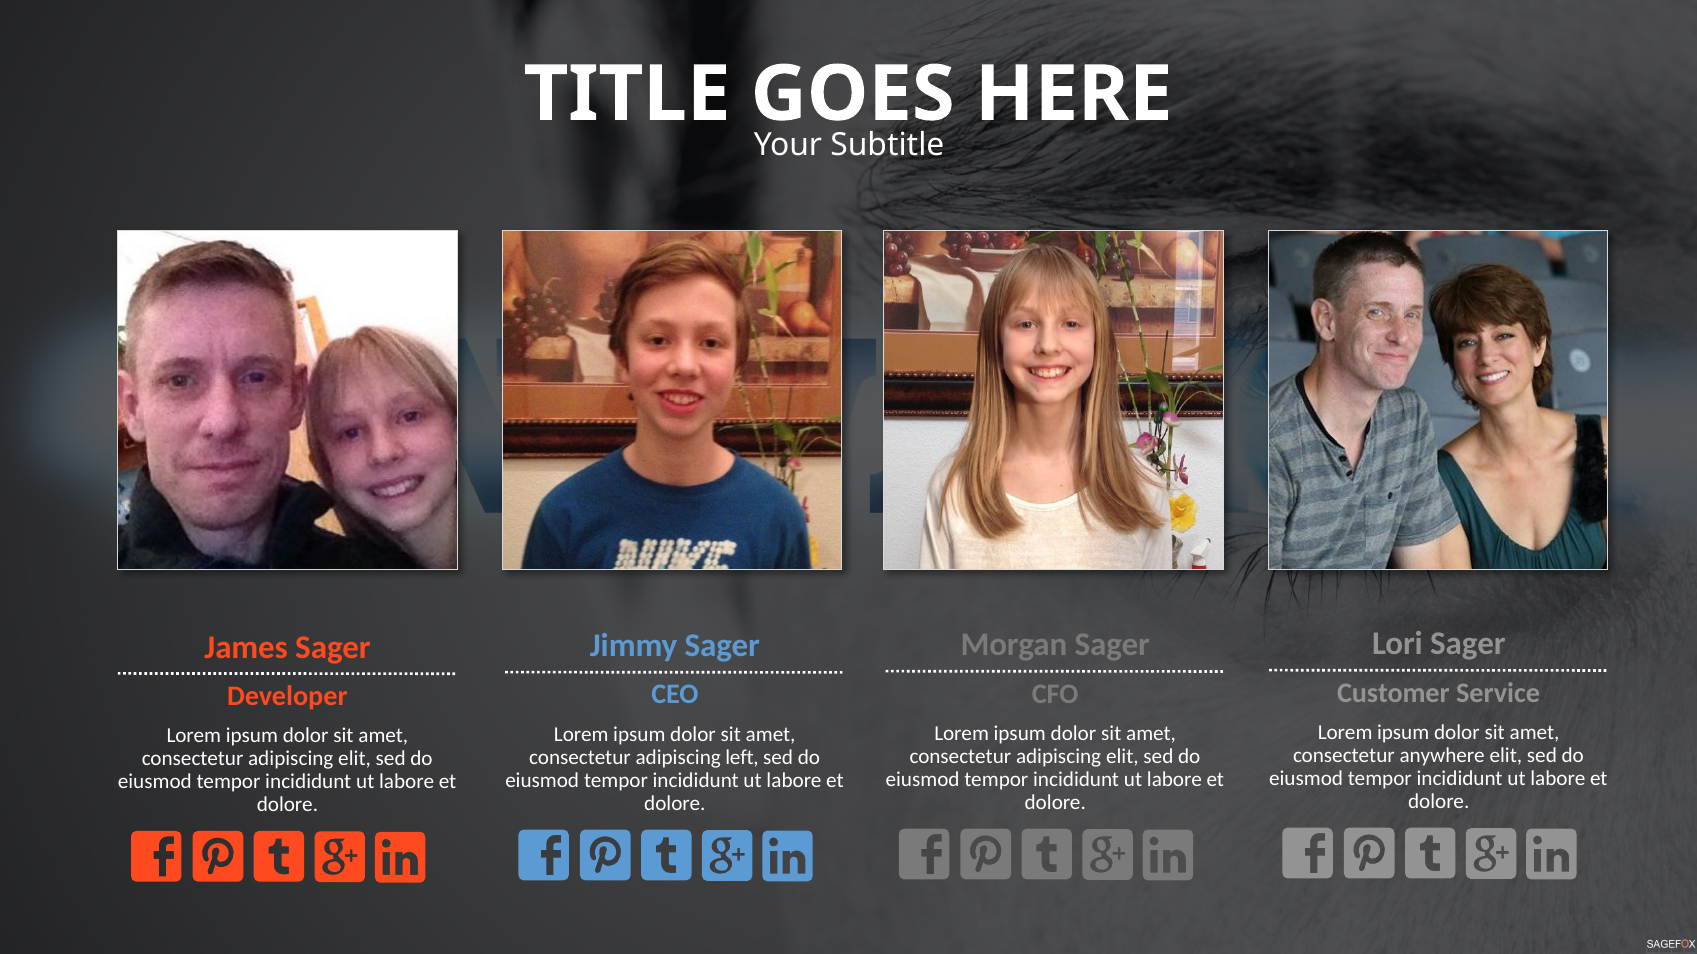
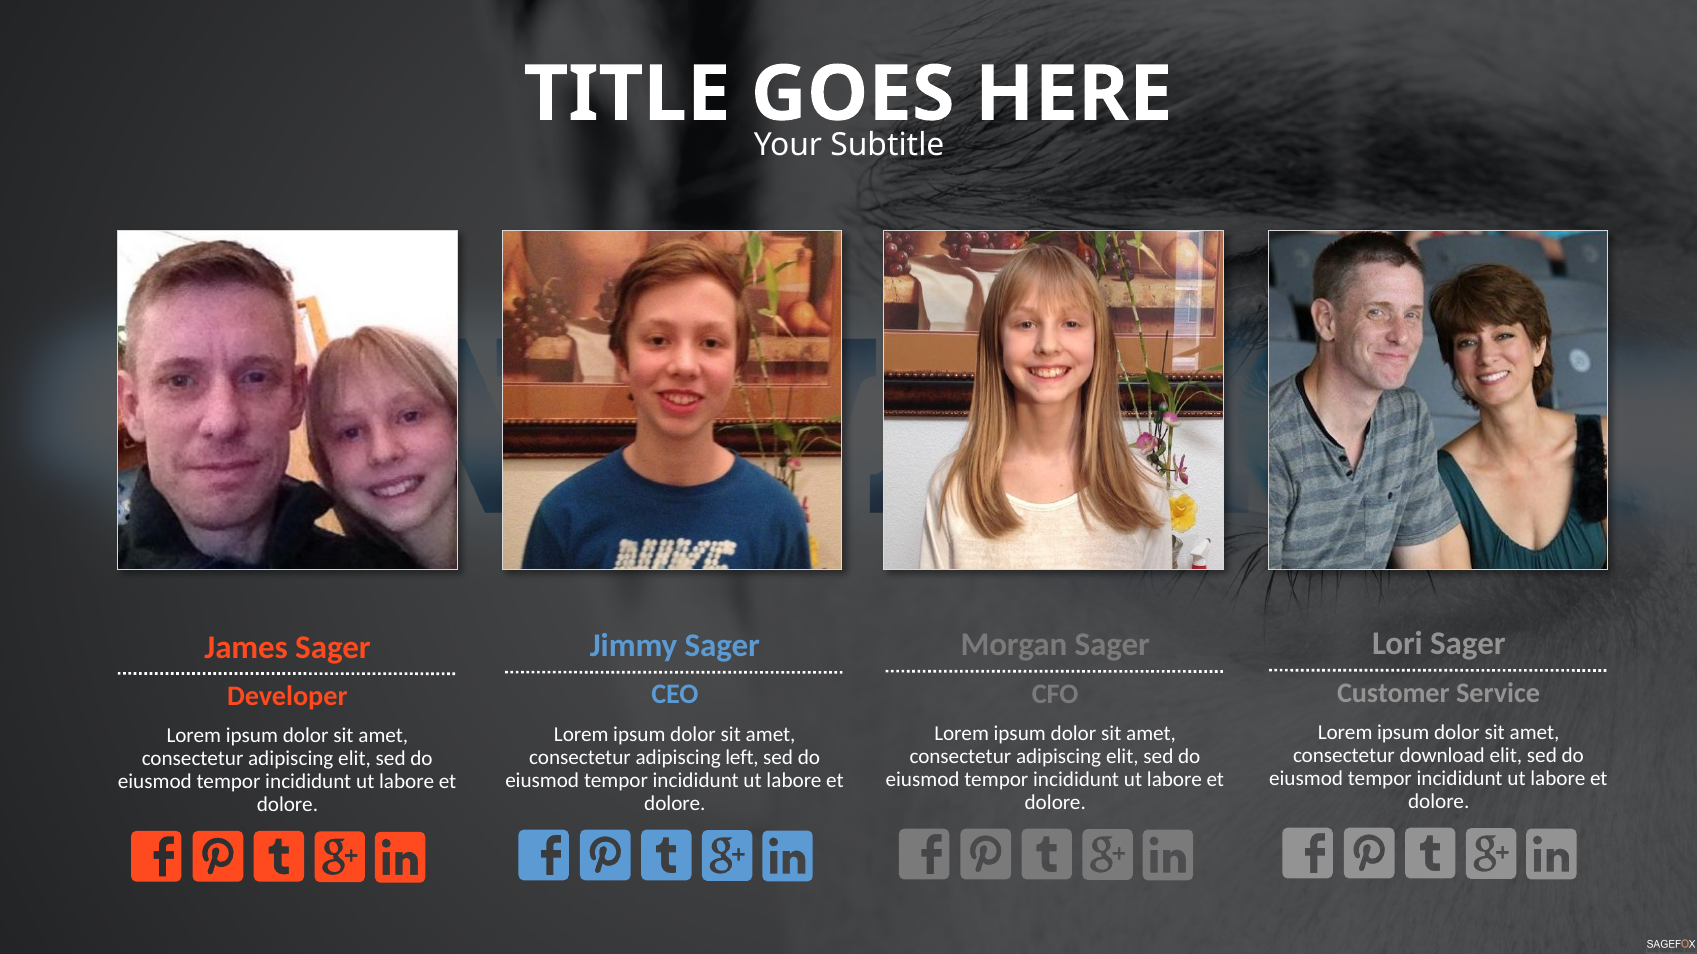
anywhere: anywhere -> download (1442, 756)
